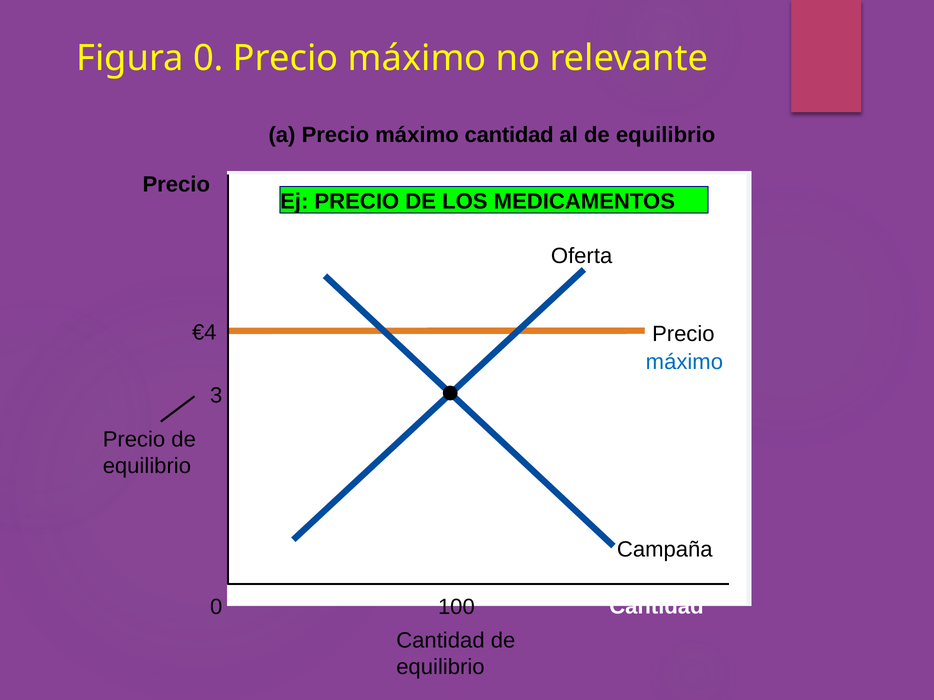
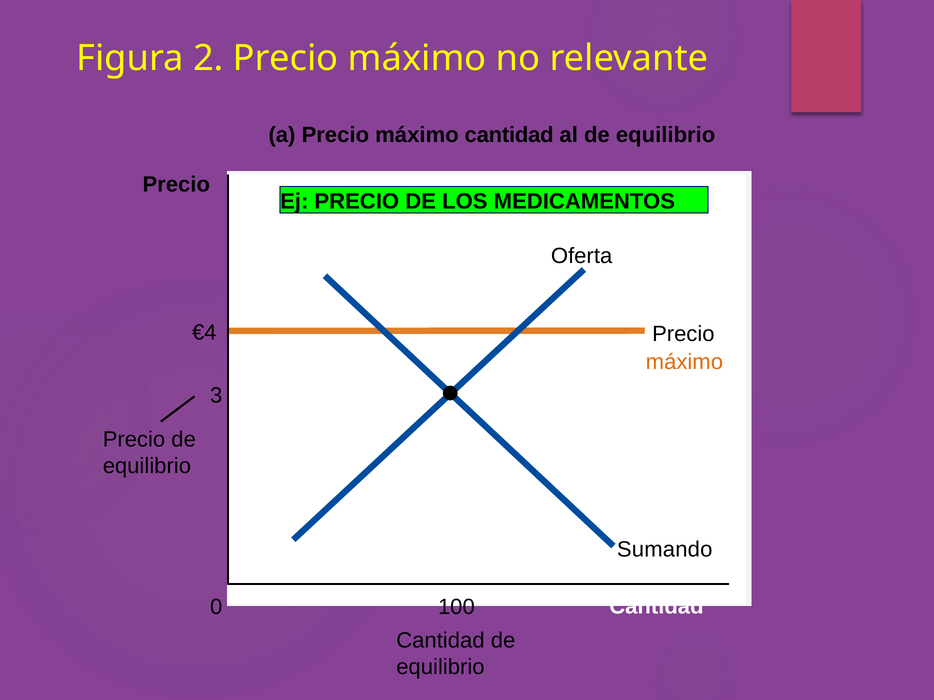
Figura 0: 0 -> 2 (208, 58)
máximo colour: blue -> orange (684, 362)
Campaña: Campaña -> Sumando (665, 550)
